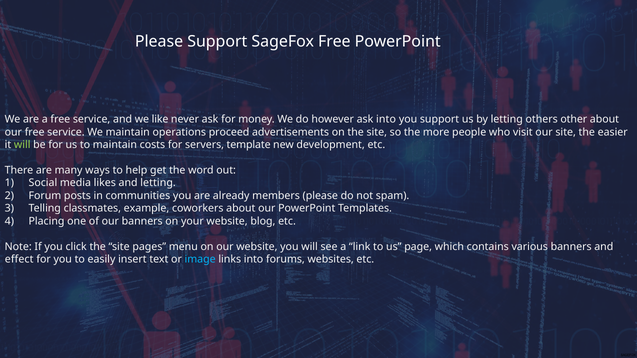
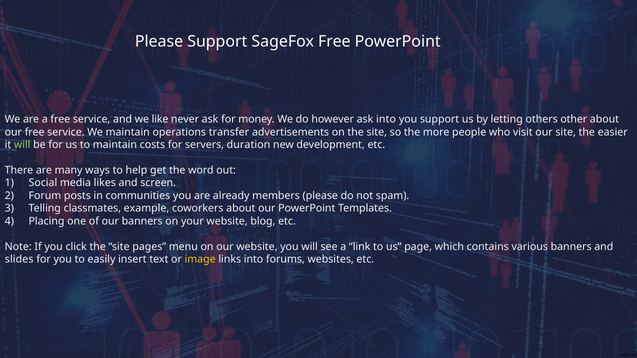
proceed: proceed -> transfer (229, 132)
template: template -> duration (249, 145)
and letting: letting -> screen (158, 183)
effect: effect -> slides (19, 259)
image colour: light blue -> yellow (200, 259)
